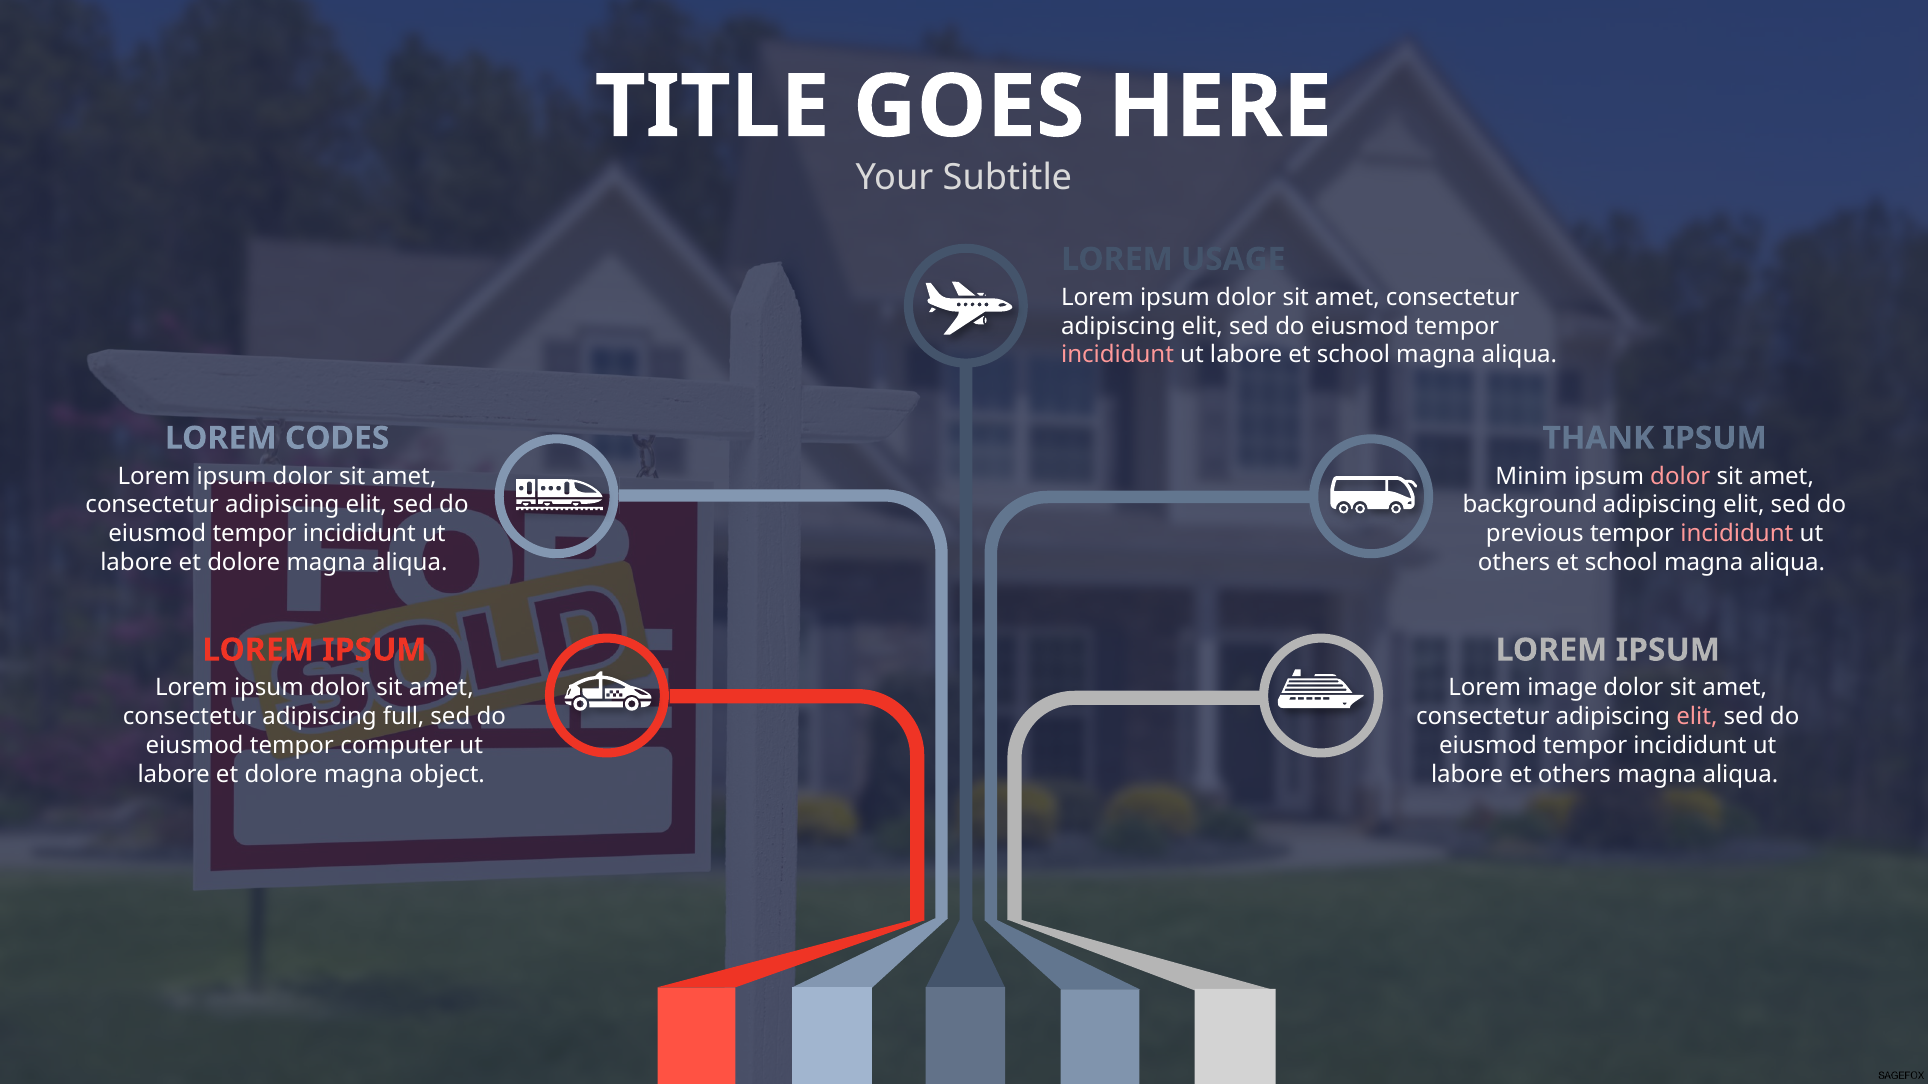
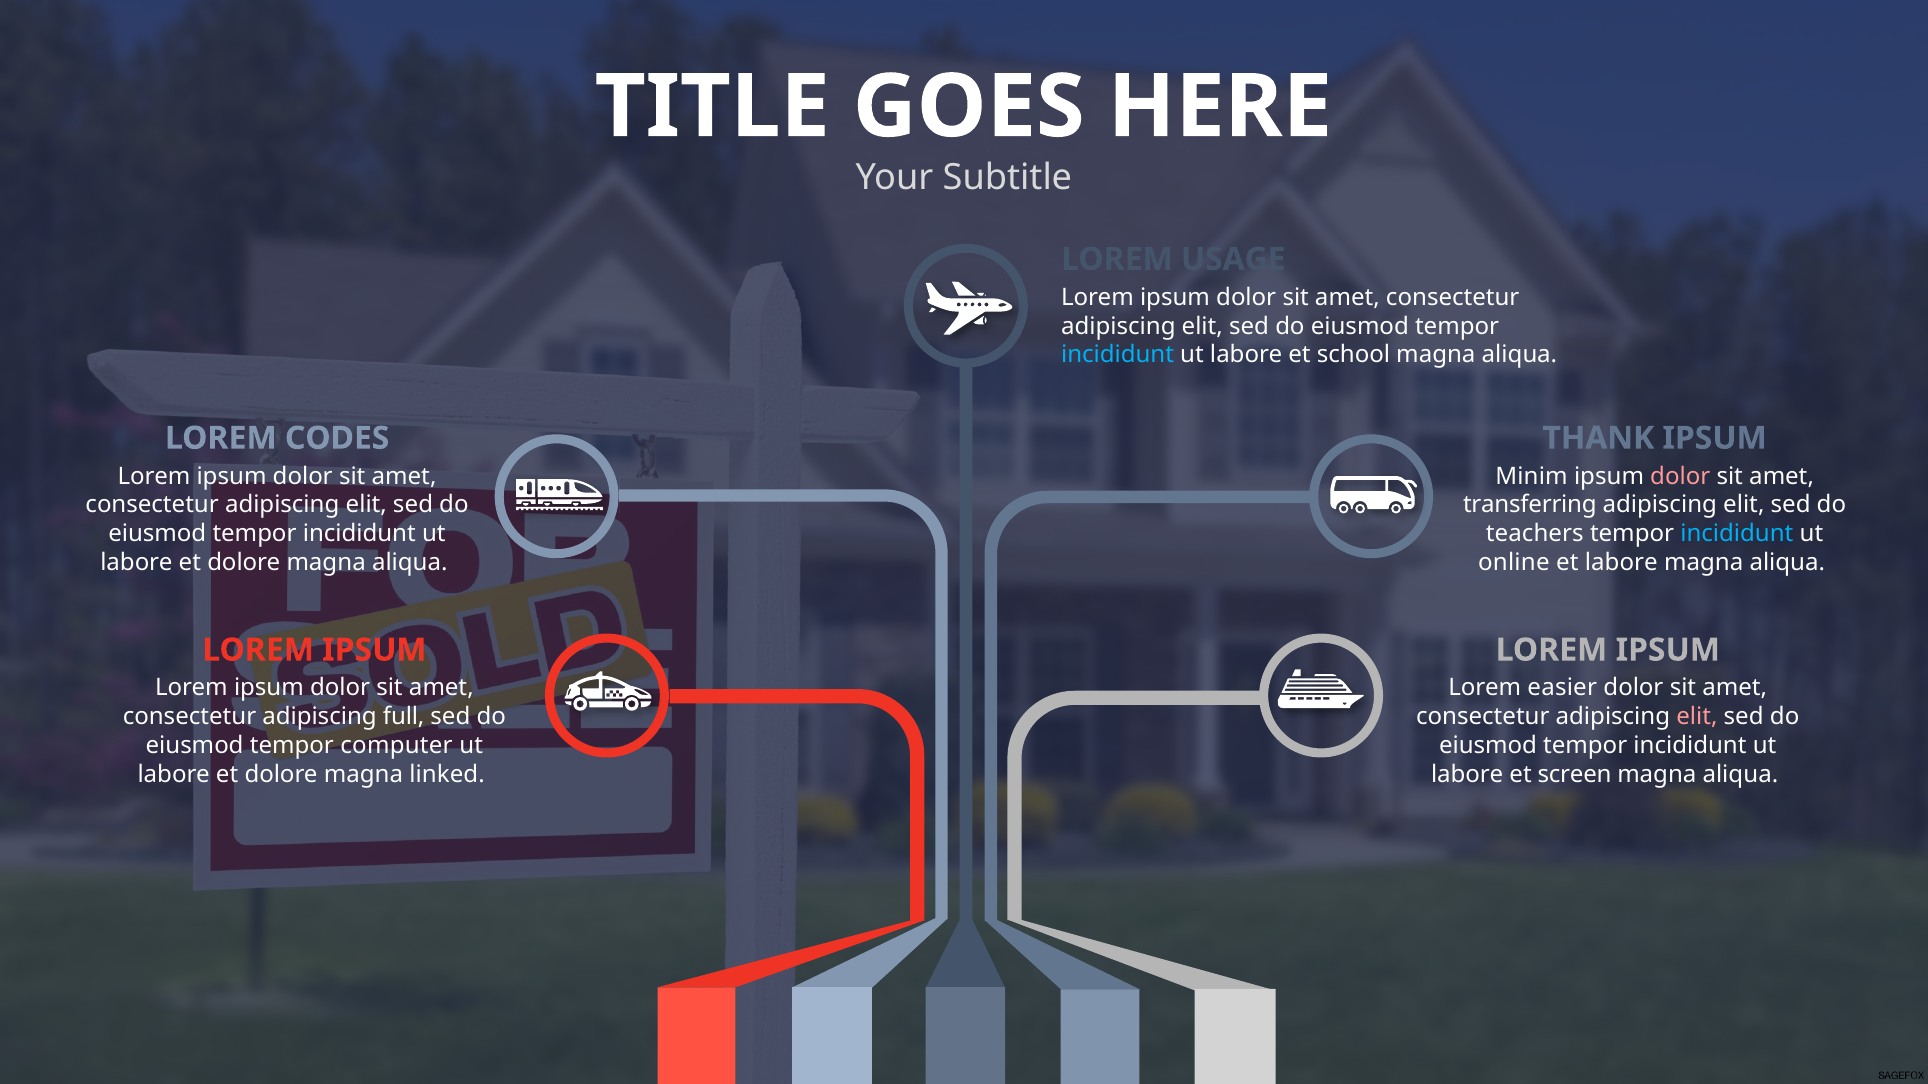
incididunt colour: pink -> light blue (1118, 355)
background: background -> transferring (1530, 505)
previous: previous -> teachers (1535, 534)
incididunt colour: pink -> light blue (1737, 534)
others: others -> online (1514, 563)
school: school -> labore (1621, 563)
image: image -> easier (1562, 688)
object: object -> linked (447, 775)
et others: others -> screen (1575, 775)
